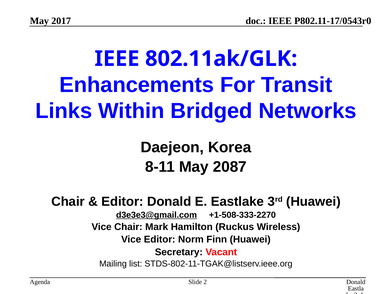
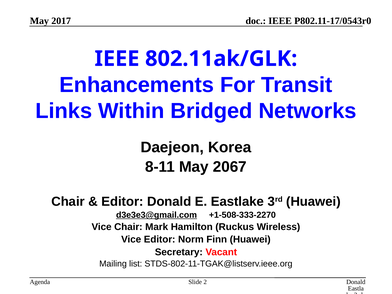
2087: 2087 -> 2067 (230, 167)
